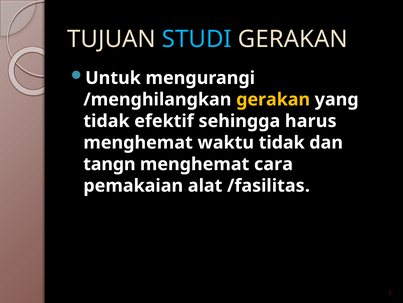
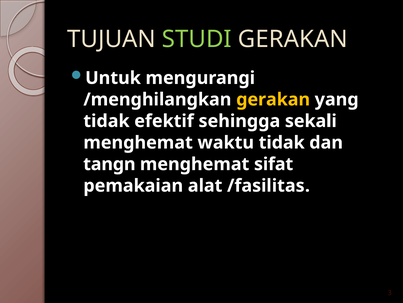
STUDI colour: light blue -> light green (197, 39)
harus: harus -> sekali (311, 121)
cara: cara -> sifat (274, 164)
